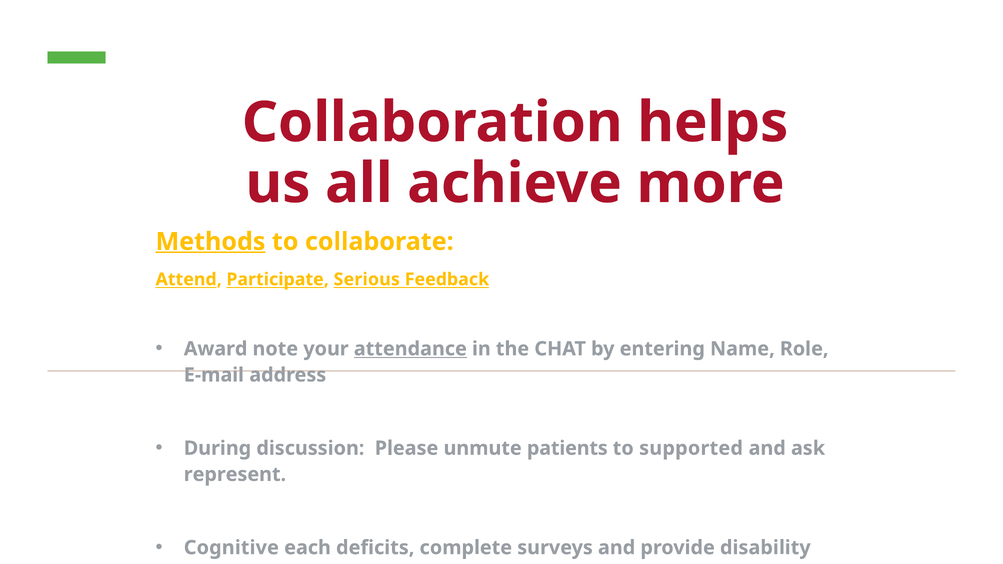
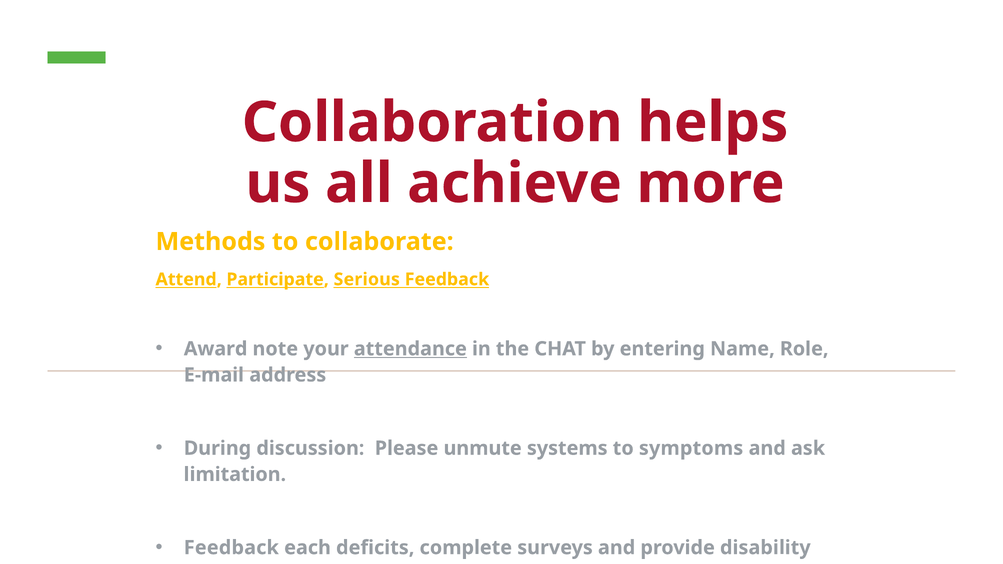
Methods underline: present -> none (210, 242)
patients: patients -> systems (567, 448)
supported: supported -> symptoms (691, 448)
represent: represent -> limitation (235, 475)
Cognitive: Cognitive -> Feedback (231, 548)
